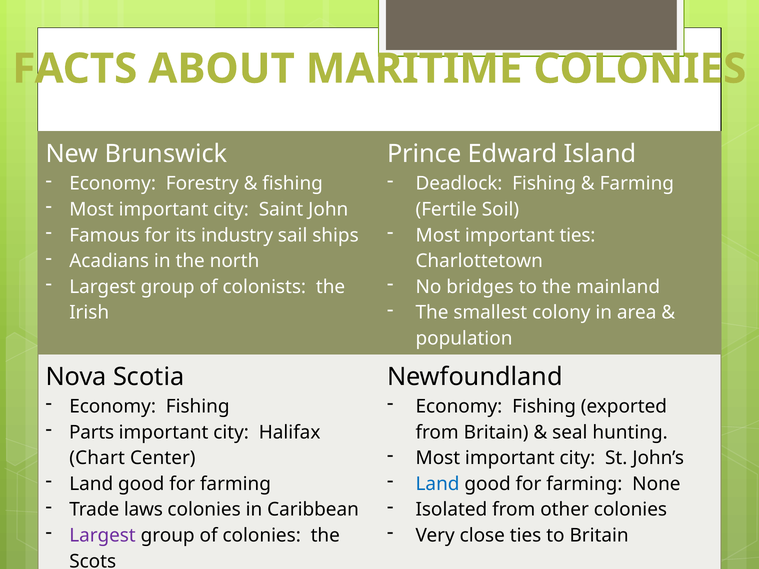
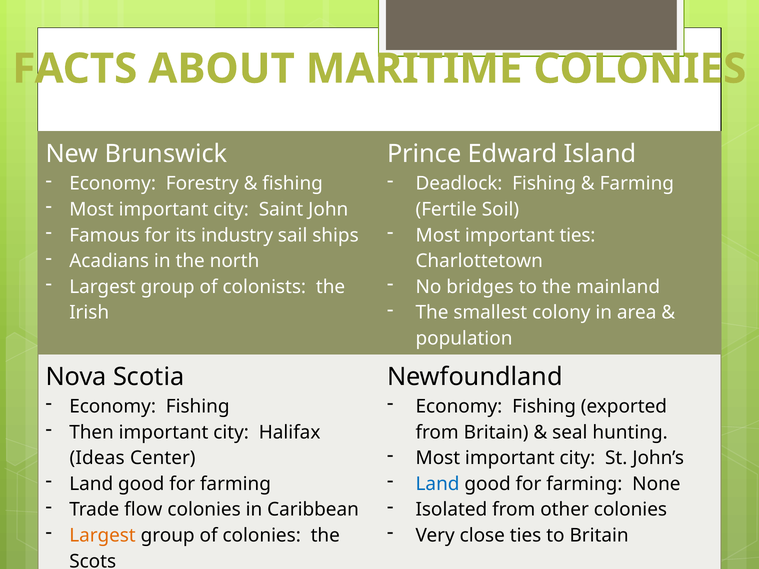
Parts: Parts -> Then (92, 432)
Chart: Chart -> Ideas (97, 458)
laws: laws -> flow (143, 510)
Largest colour: purple -> orange (102, 536)
